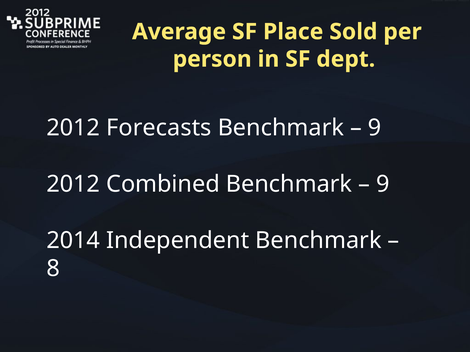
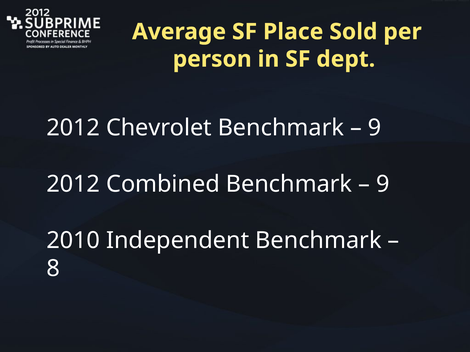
Forecasts: Forecasts -> Chevrolet (159, 128)
2014: 2014 -> 2010 (73, 241)
